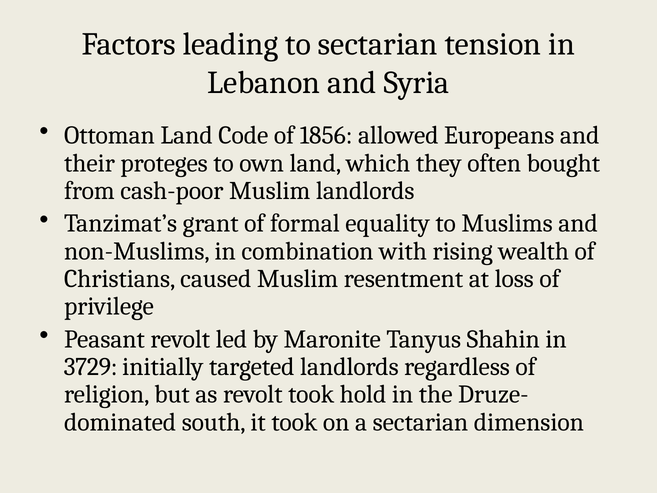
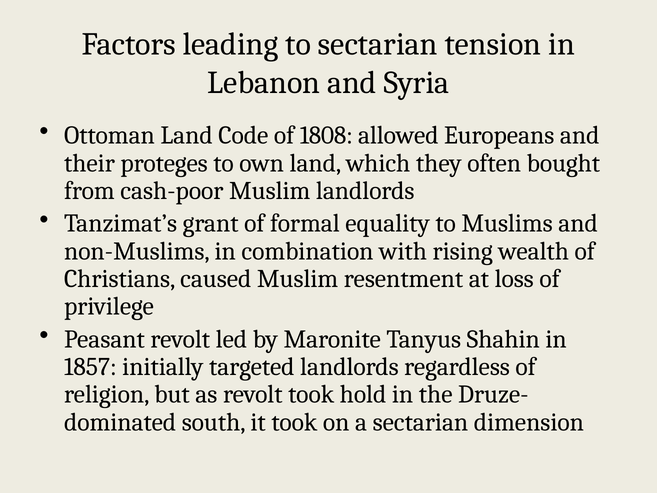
1856: 1856 -> 1808 (326, 135)
3729: 3729 -> 1857 (90, 367)
